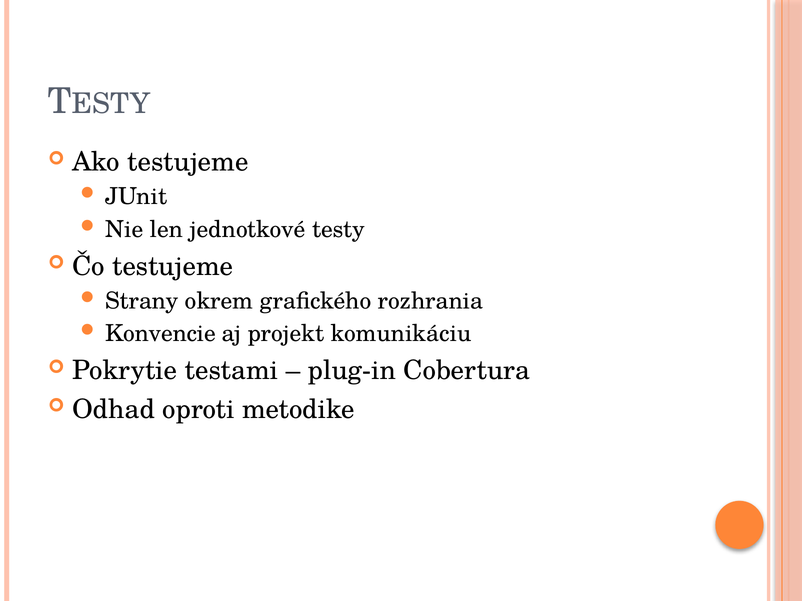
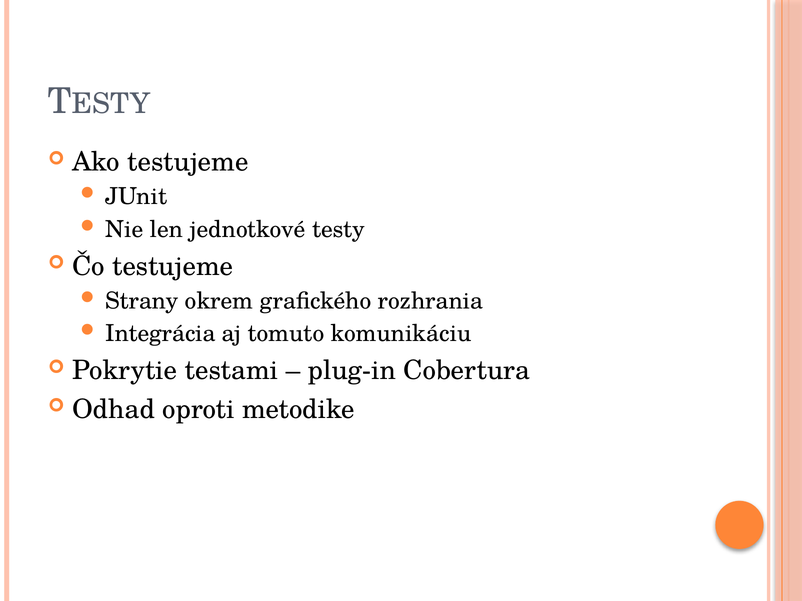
Konvencie: Konvencie -> Integrácia (160, 334)
projekt: projekt -> tomuto (286, 334)
